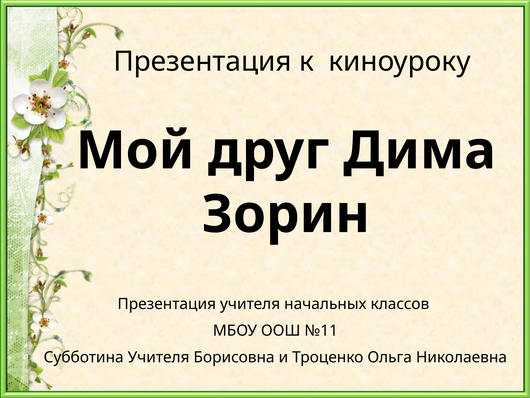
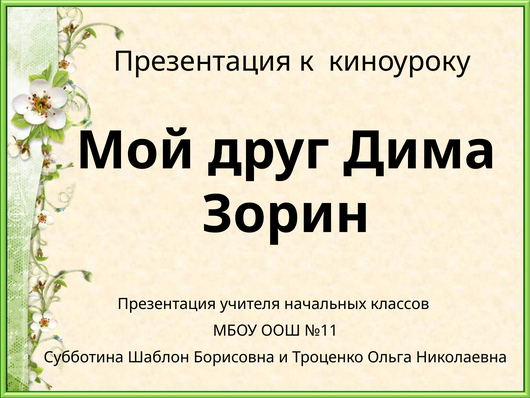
Субботина Учителя: Учителя -> Шаблон (159, 357)
